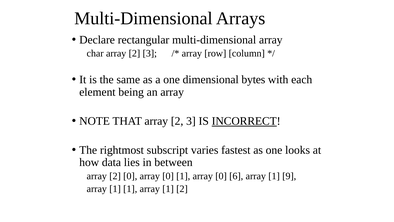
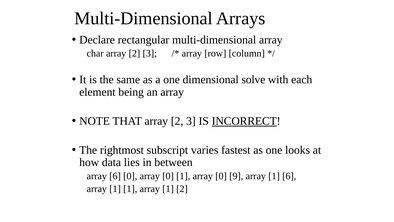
bytes: bytes -> solve (253, 79)
2: 2 -> 6 (115, 176)
6: 6 -> 9 (236, 176)
1 9: 9 -> 6 (289, 176)
